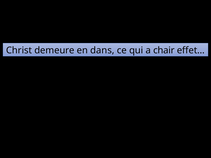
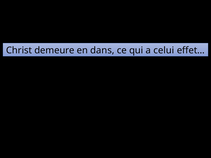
chair: chair -> celui (164, 50)
